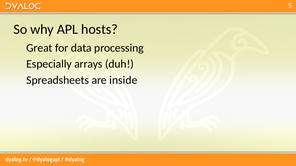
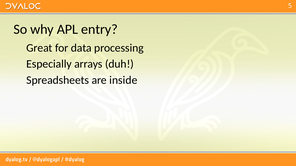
hosts: hosts -> entry (99, 29)
